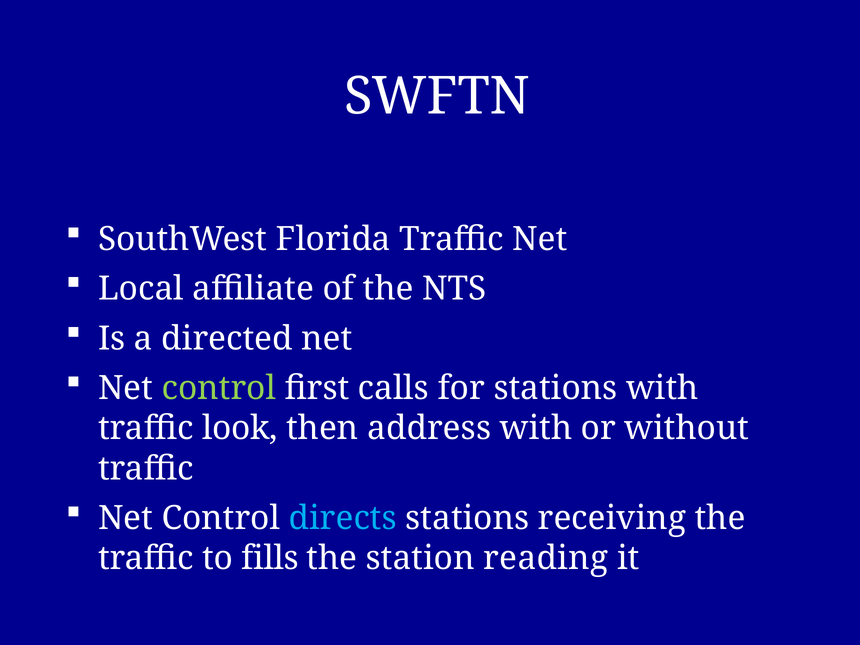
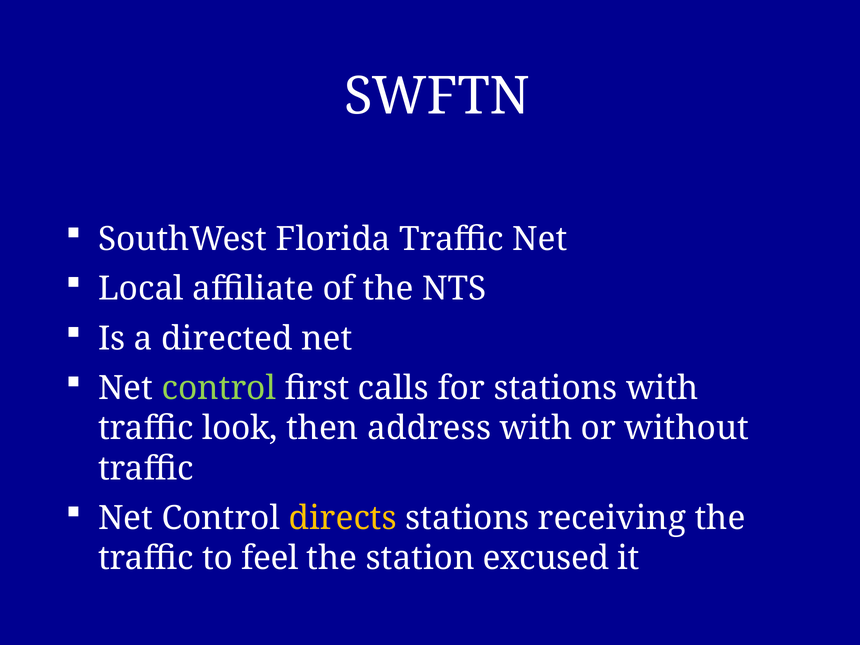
directs colour: light blue -> yellow (343, 518)
fills: fills -> feel (270, 558)
reading: reading -> excused (546, 558)
